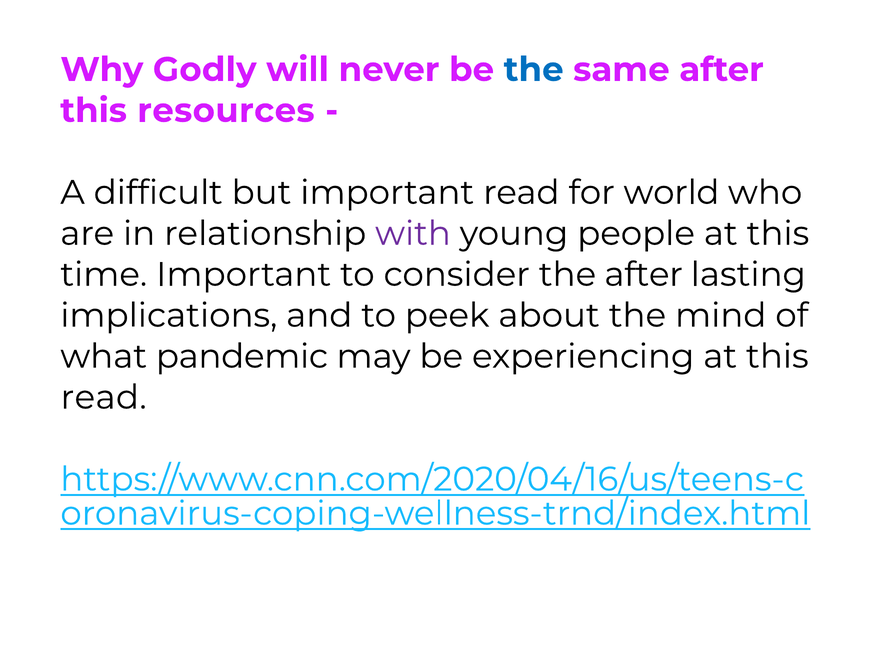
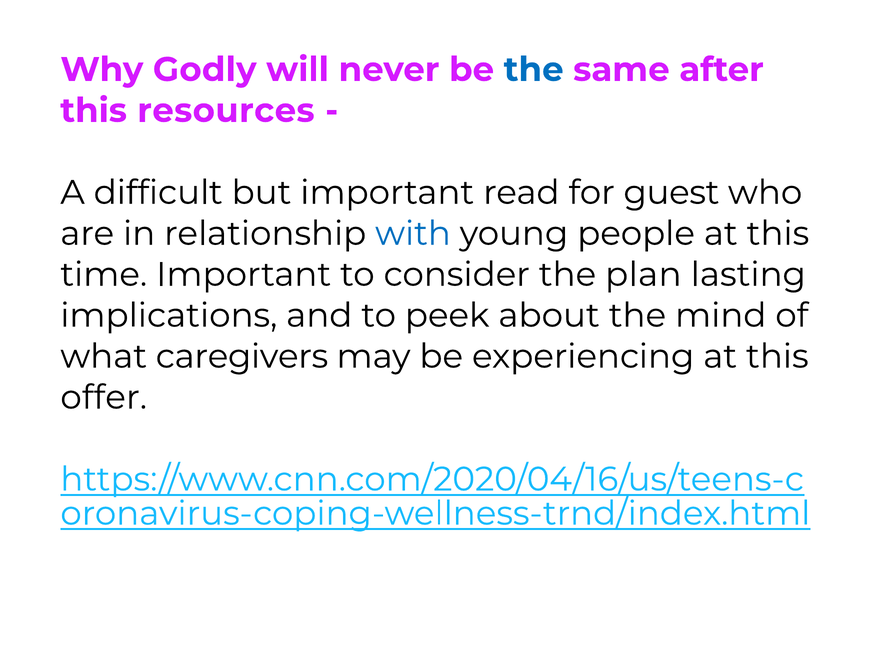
world: world -> guest (671, 192)
with colour: purple -> blue (413, 233)
the after: after -> plan (643, 274)
pandemic: pandemic -> caregivers (242, 356)
read: read -> offer (104, 397)
